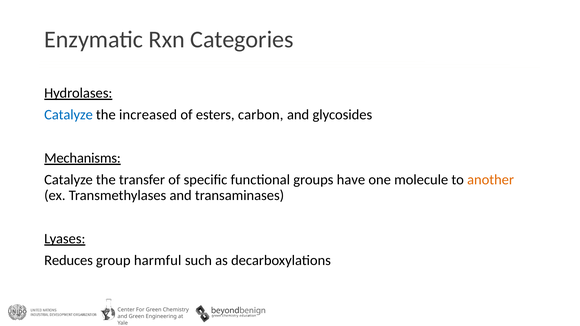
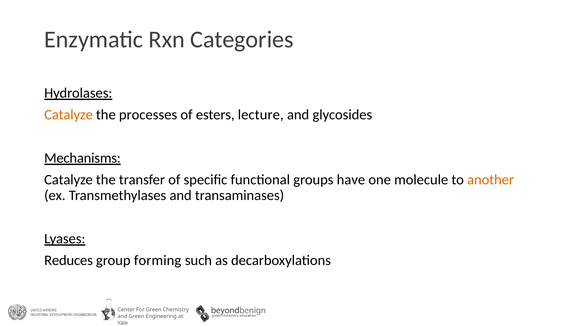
Catalyze colour: blue -> orange (69, 115)
increased: increased -> processes (148, 115)
carbon: carbon -> lecture (261, 115)
harmful: harmful -> forming (158, 261)
